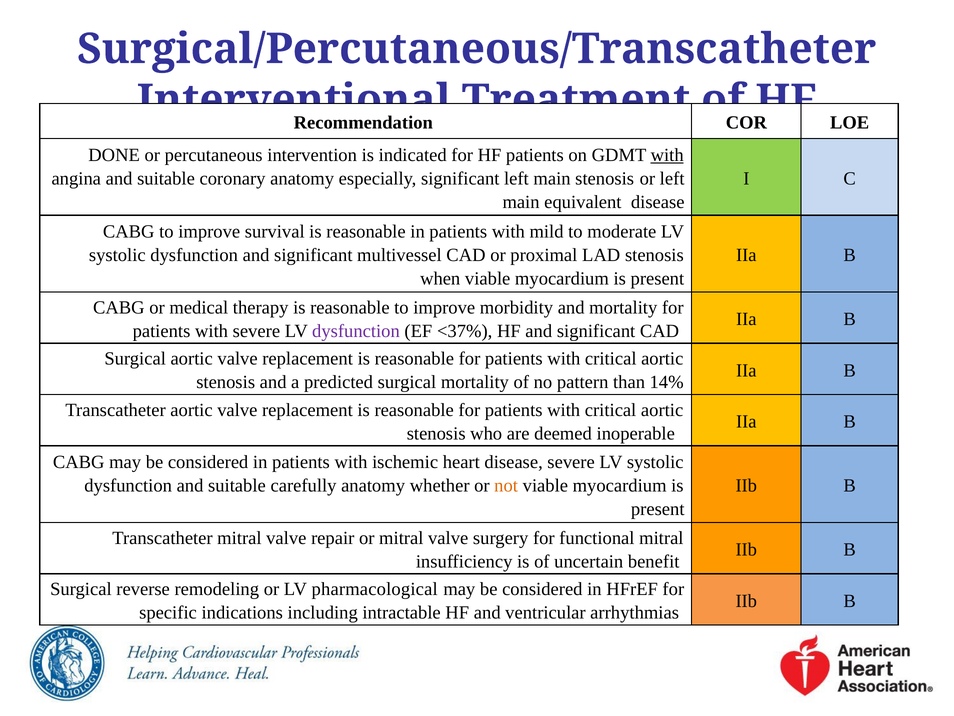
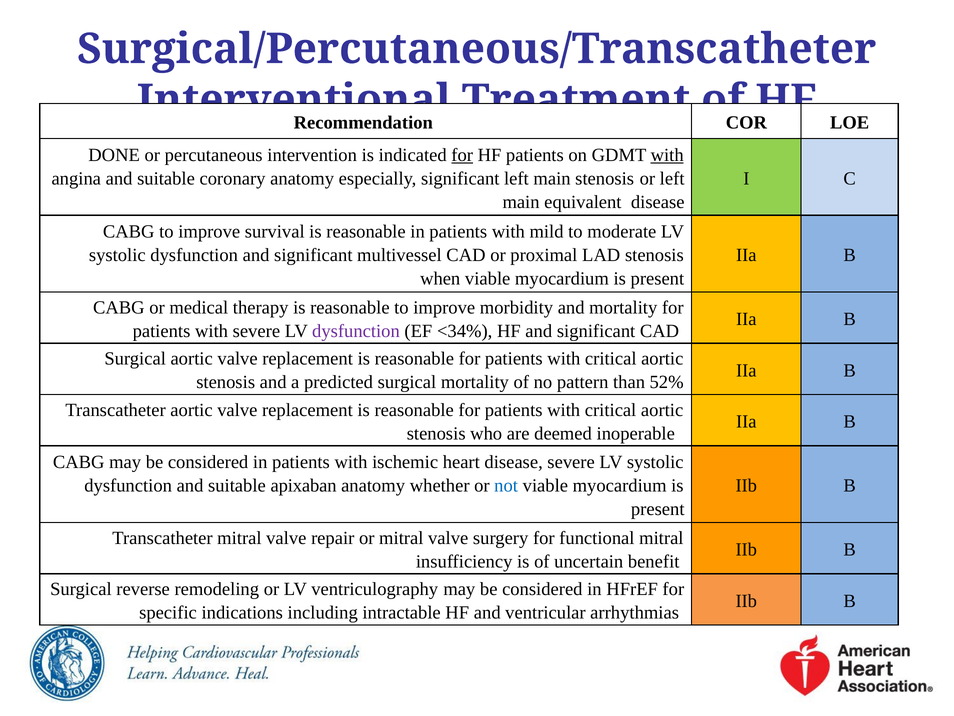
for underline: none -> present (462, 155)
<37%: <37% -> <34% (465, 331)
14%: 14% -> 52% (667, 382)
carefully: carefully -> apixaban (304, 485)
not colour: orange -> blue (506, 485)
pharmacological: pharmacological -> ventriculography (375, 589)
